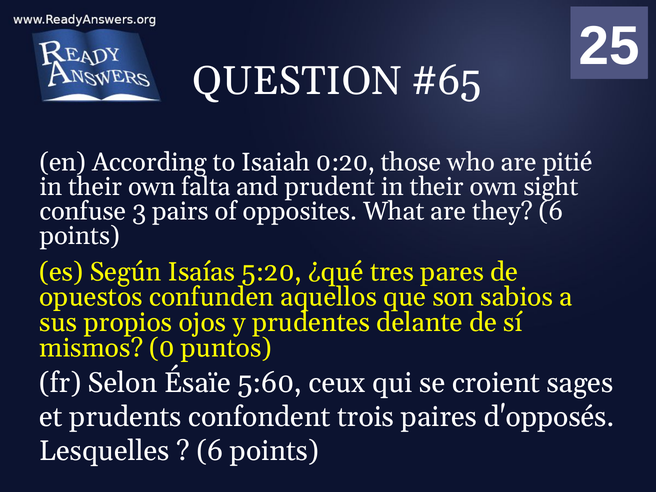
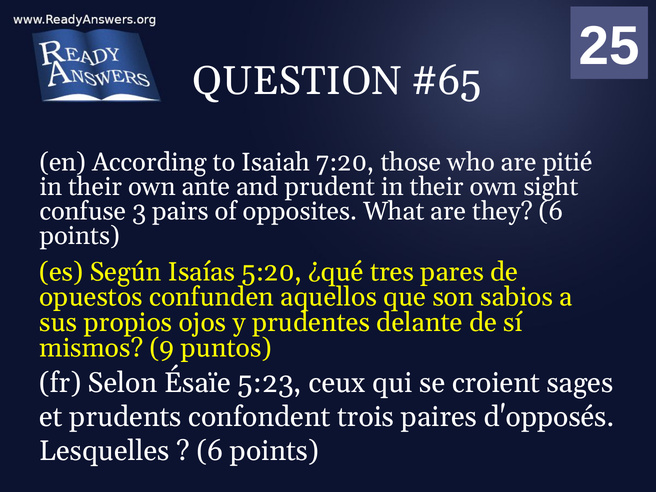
0:20: 0:20 -> 7:20 (345, 162)
falta: falta -> ante (206, 187)
0: 0 -> 9 (162, 348)
5:60: 5:60 -> 5:23 (270, 383)
